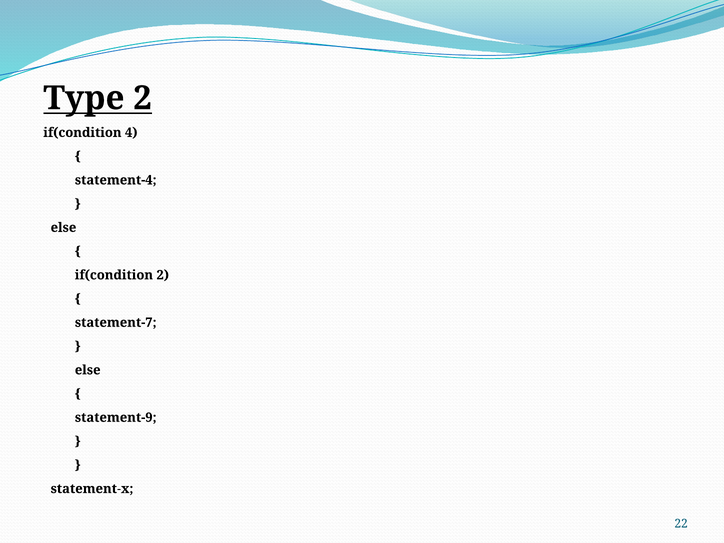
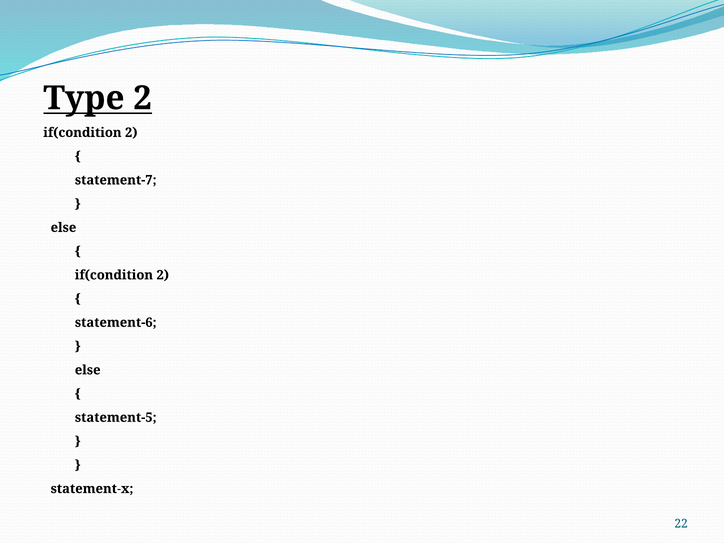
4: 4 -> 2 (131, 133)
statement-4: statement-4 -> statement-7 (116, 180)
statement-7: statement-7 -> statement-6 (116, 323)
statement-9: statement-9 -> statement-5 (116, 418)
